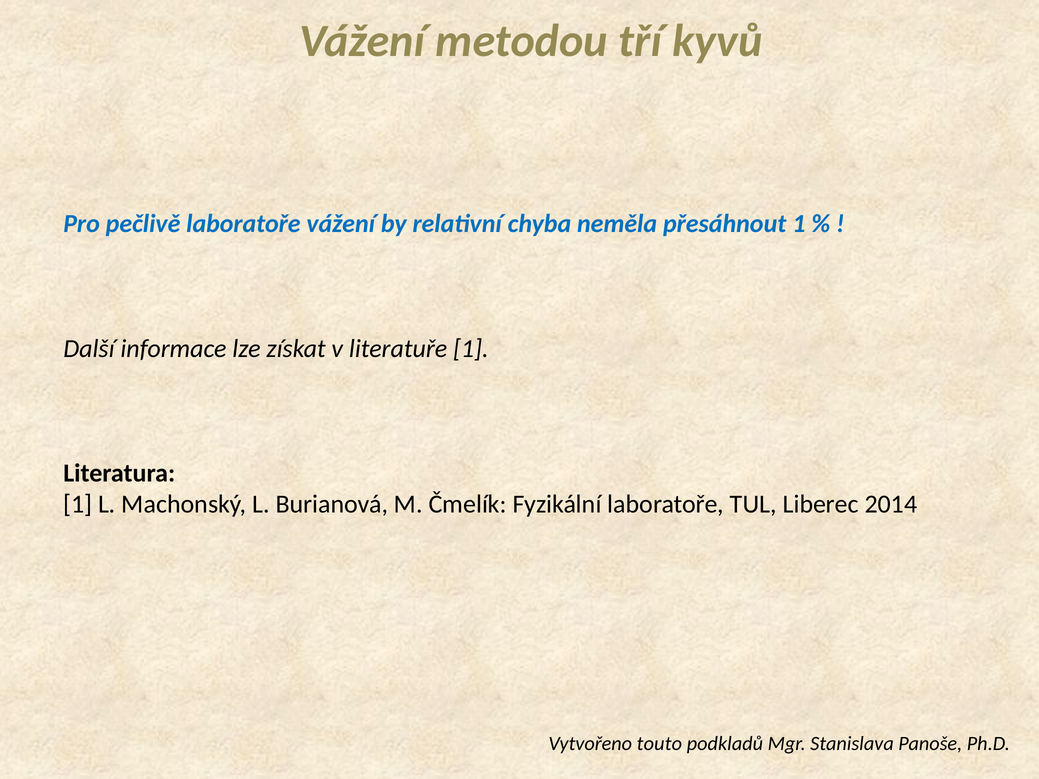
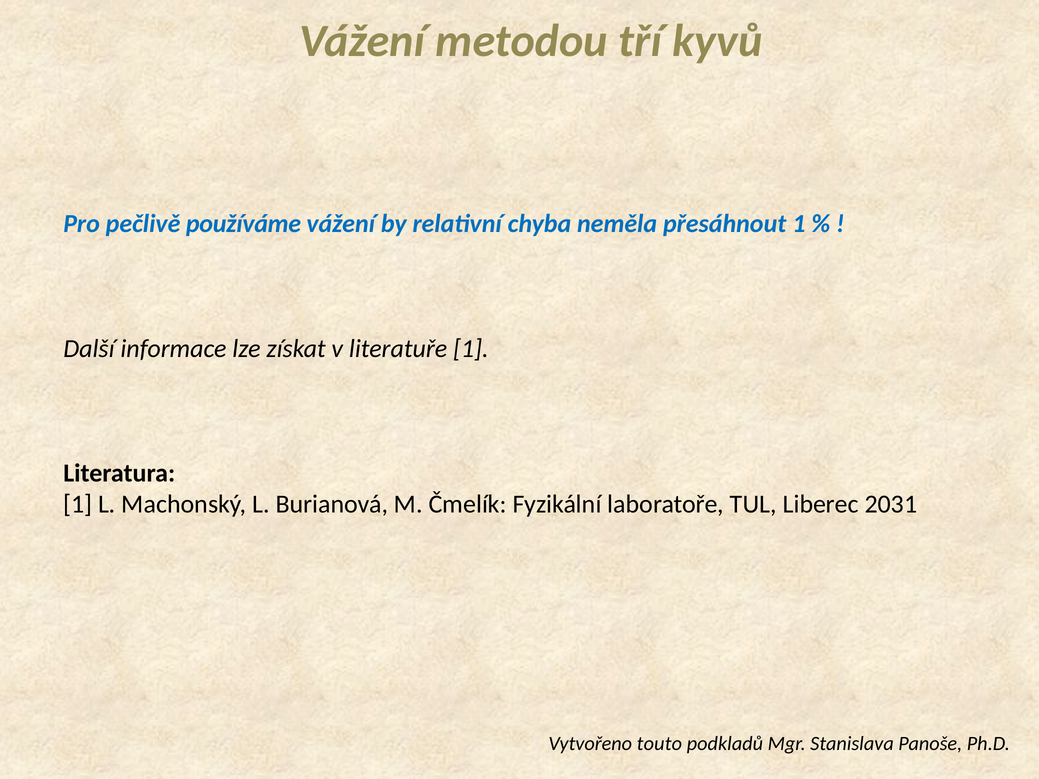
pečlivě laboratoře: laboratoře -> používáme (244, 224)
2014: 2014 -> 2031 (891, 504)
